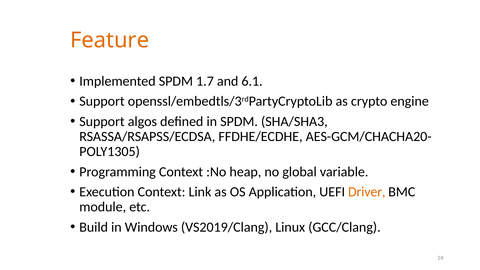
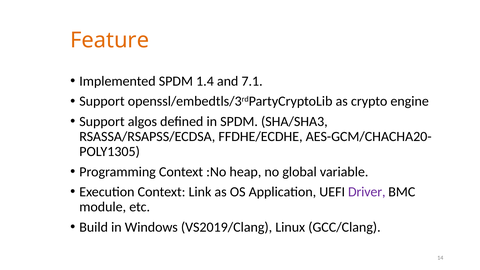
1.7: 1.7 -> 1.4 (205, 81)
6.1: 6.1 -> 7.1 (252, 81)
Driver colour: orange -> purple (367, 192)
